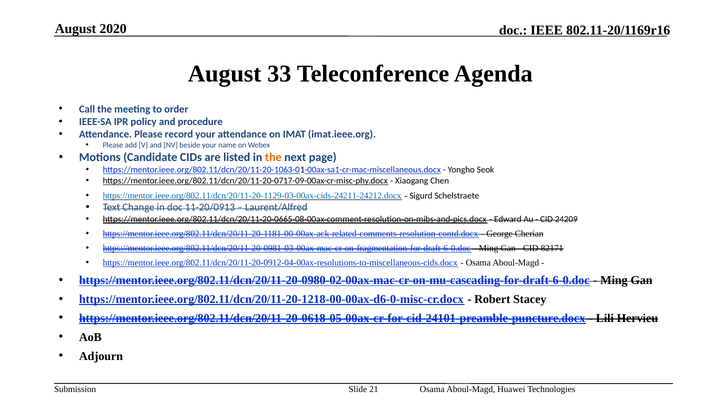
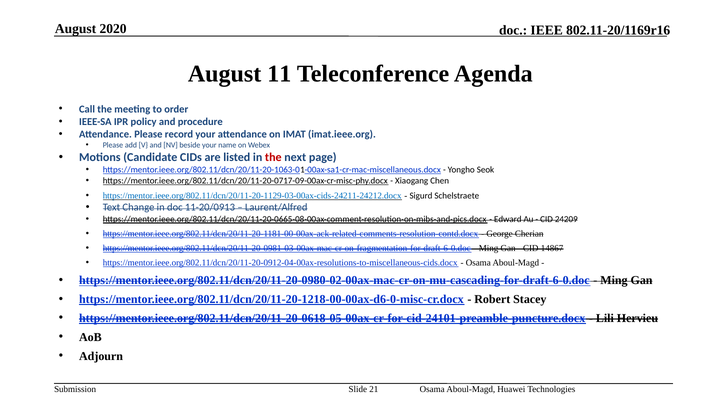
33: 33 -> 11 (279, 74)
the colour: orange -> red (273, 157)
82171: 82171 -> 14867 (552, 248)
